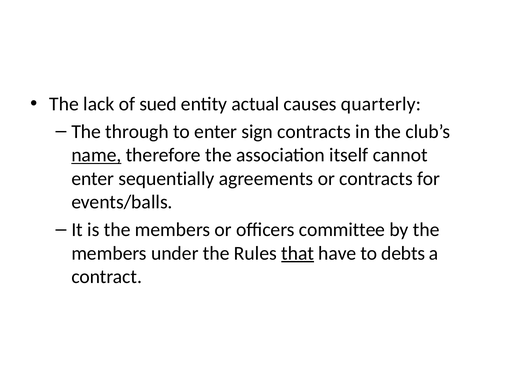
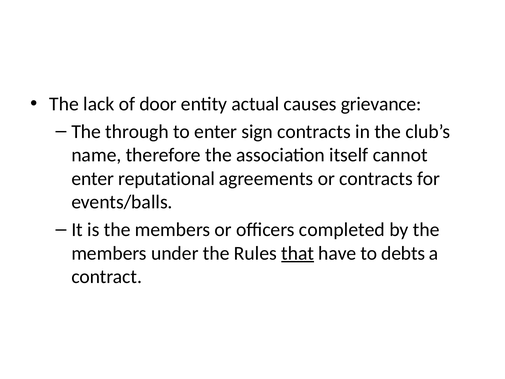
sued: sued -> door (158, 104)
quarterly: quarterly -> grievance (381, 104)
name underline: present -> none (96, 155)
sequentially: sequentially -> reputational (167, 179)
committee: committee -> completed (342, 229)
